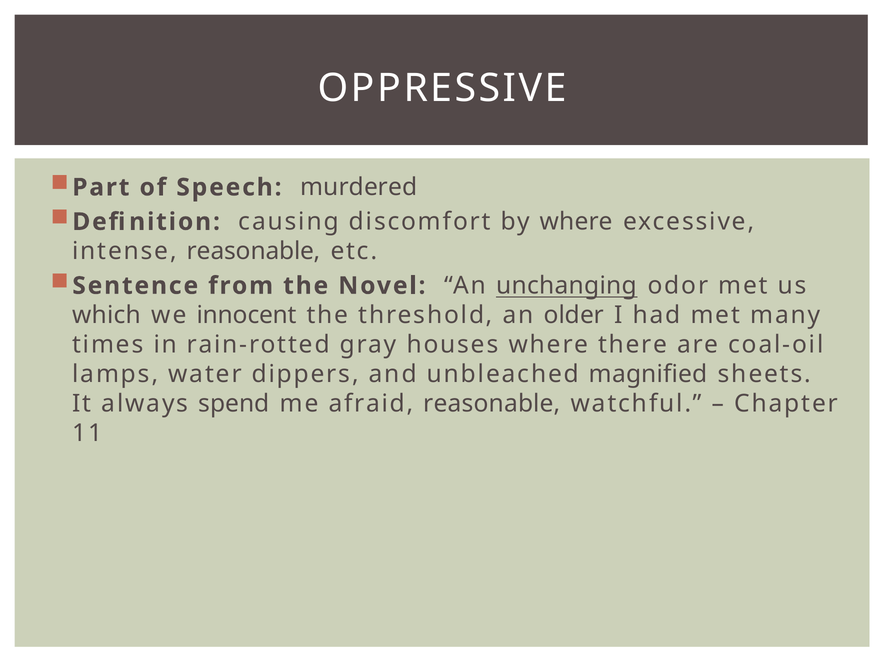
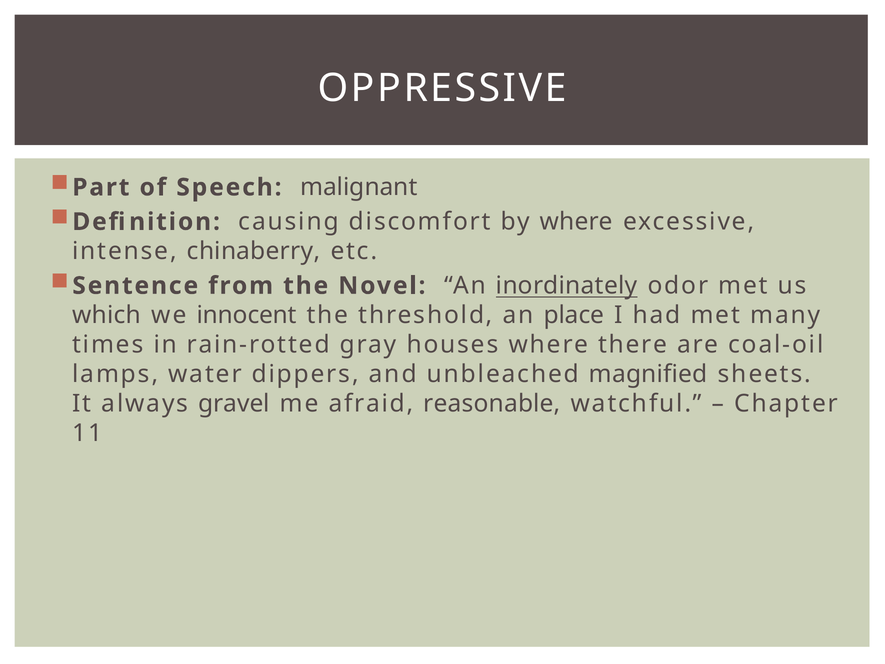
murdered: murdered -> malignant (359, 187)
intense reasonable: reasonable -> chinaberry (254, 251)
unchanging: unchanging -> inordinately (567, 286)
older: older -> place (574, 315)
spend: spend -> gravel (234, 404)
